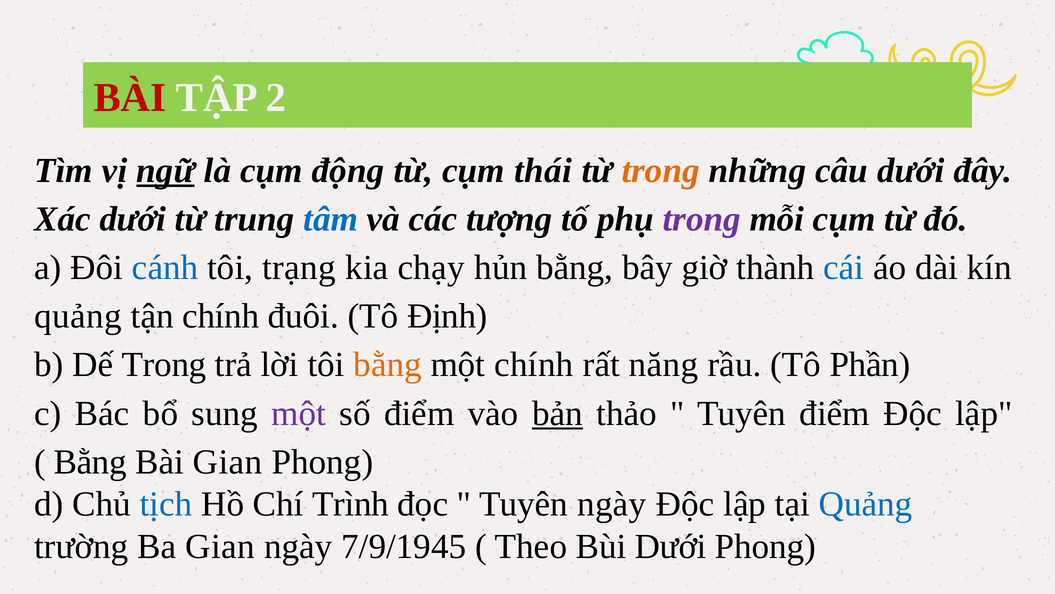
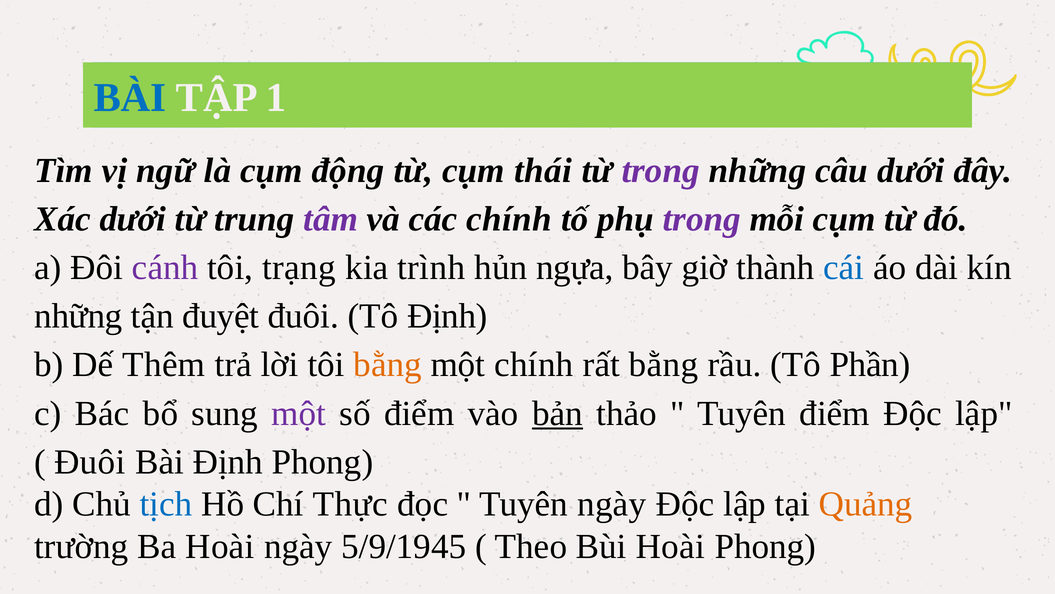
BÀI colour: red -> blue (130, 98)
2: 2 -> 1 (276, 98)
ngữ underline: present -> none (165, 170)
trong colour: orange -> purple (661, 170)
tâm colour: blue -> purple (331, 219)
các tượng: tượng -> chính (509, 219)
cánh colour: blue -> purple (165, 267)
chạy: chạy -> trình (431, 267)
hủn bằng: bằng -> ngựa (575, 267)
quảng: quảng -> những (78, 316)
tận chính: chính -> đuyệt (221, 316)
Dế Trong: Trong -> Thêm (164, 364)
rất năng: năng -> bằng (664, 364)
Bằng: Bằng -> Đuôi (90, 462)
Bài Gian: Gian -> Định (228, 462)
Trình: Trình -> Thực (350, 504)
Quảng colour: blue -> orange (866, 504)
Ba Gian: Gian -> Hoài (220, 546)
7/9/1945: 7/9/1945 -> 5/9/1945 (404, 546)
Bùi Dưới: Dưới -> Hoài (670, 546)
